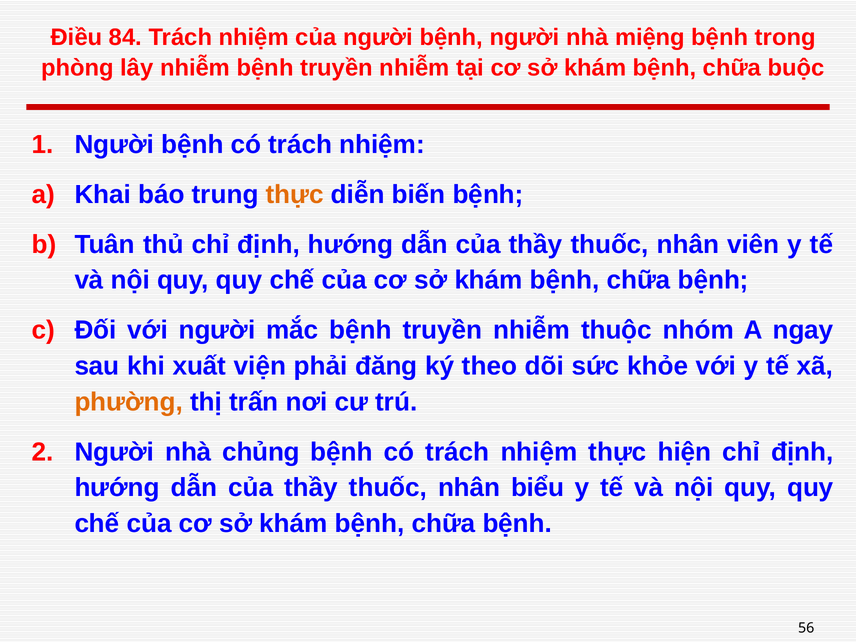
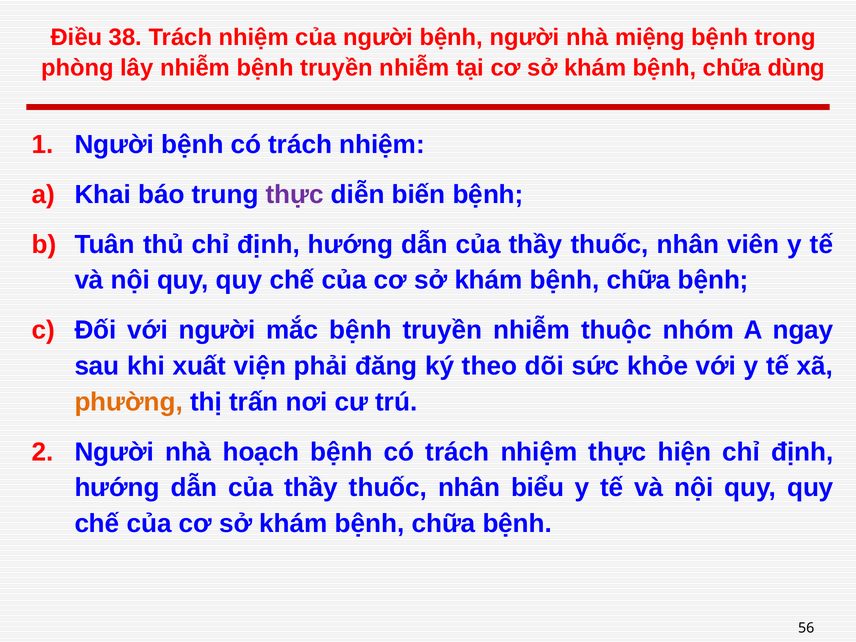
84: 84 -> 38 (126, 37)
buộc: buộc -> dùng (796, 68)
thực colour: orange -> purple (295, 195)
chủng: chủng -> hoạch (261, 452)
